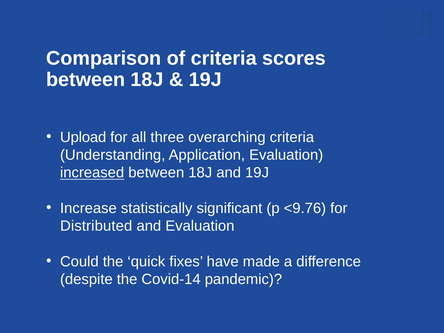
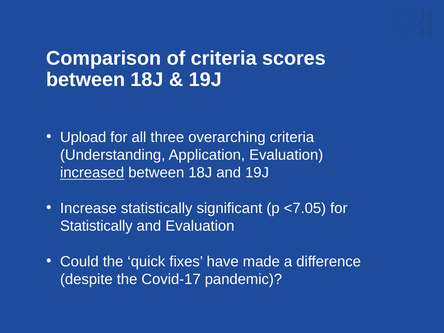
<9.76: <9.76 -> <7.05 (305, 208)
Distributed: Distributed -> Statistically (96, 226)
Covid-14: Covid-14 -> Covid-17 (171, 279)
